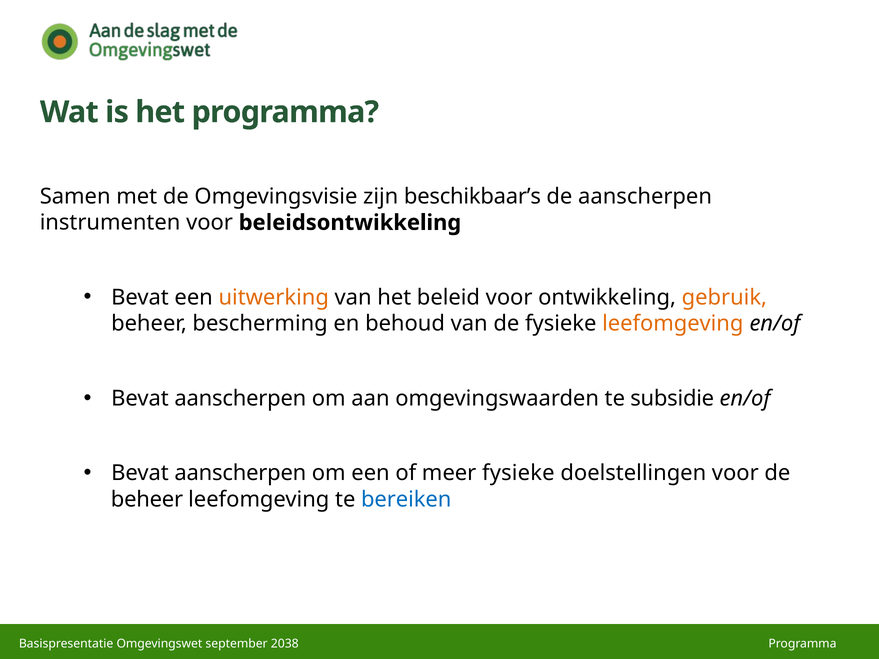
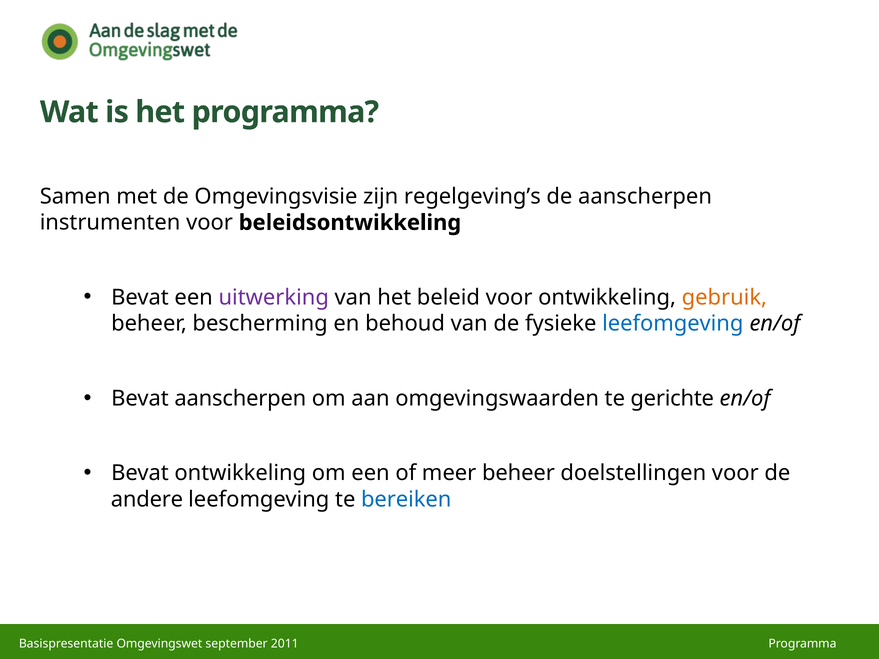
beschikbaar’s: beschikbaar’s -> regelgeving’s (472, 196)
uitwerking colour: orange -> purple (274, 297)
leefomgeving colour: orange -> blue (673, 324)
subsidie: subsidie -> gerichte (672, 399)
aanscherpen: aanscherpen -> ontwikkeling (240, 473)
meer fysieke: fysieke -> beheer (518, 473)
beheer: beheer -> andere (147, 500)
2038: 2038 -> 2011 (285, 644)
